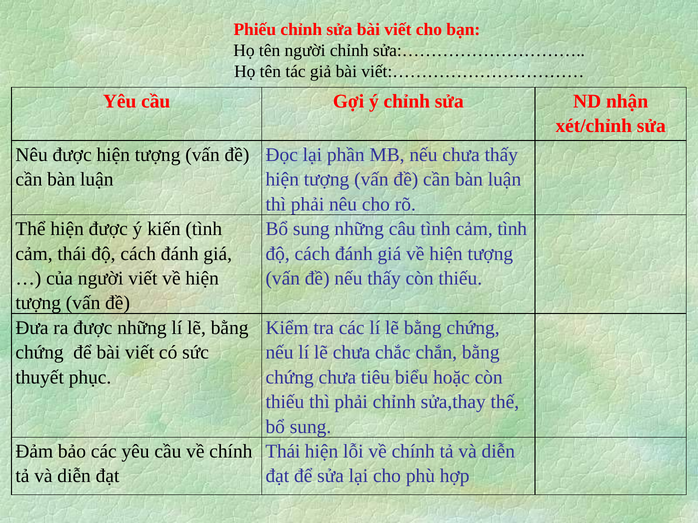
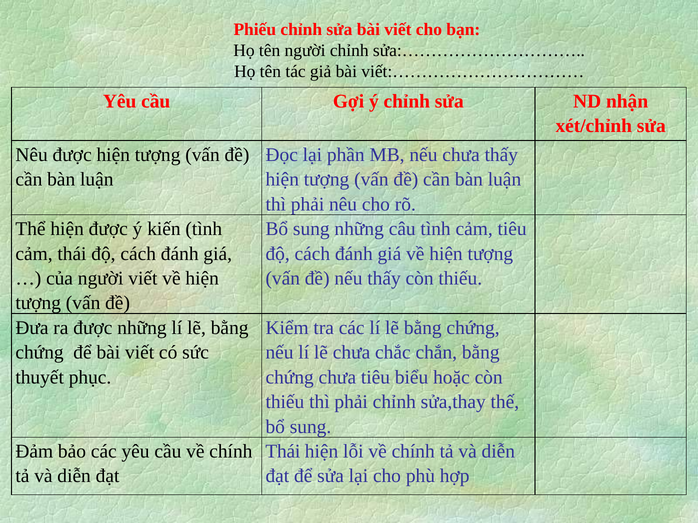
cảm tình: tình -> tiêu (512, 229)
